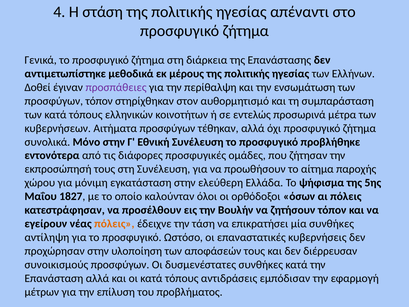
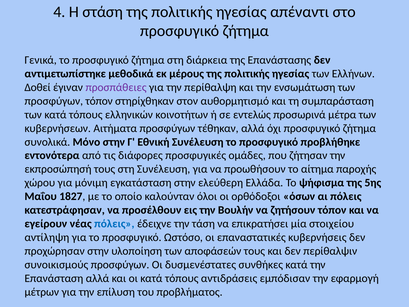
πόλεις colour: orange -> blue (114, 224)
μία συνθήκες: συνθήκες -> στοιχείου (332, 224)
διέρρευσαν: διέρρευσαν -> περίθαλψιν (330, 251)
